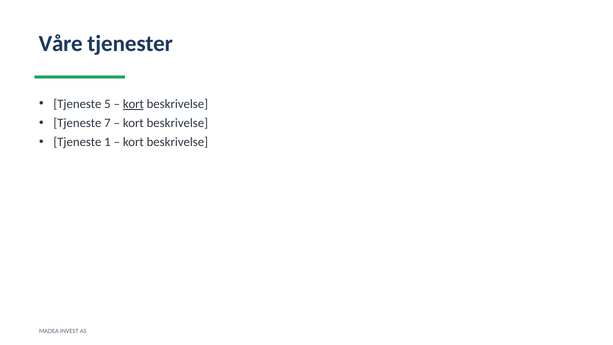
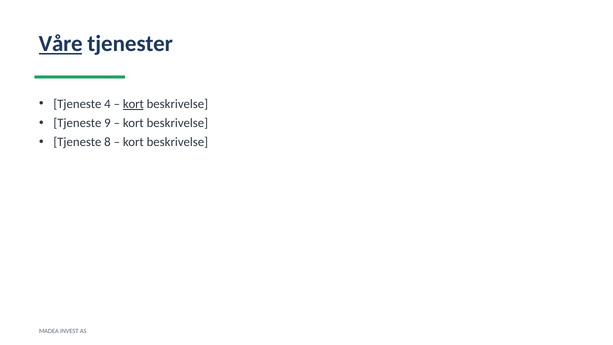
Våre underline: none -> present (61, 44)
5: 5 -> 4 (107, 104)
7: 7 -> 9 (107, 123)
1: 1 -> 8 (107, 142)
